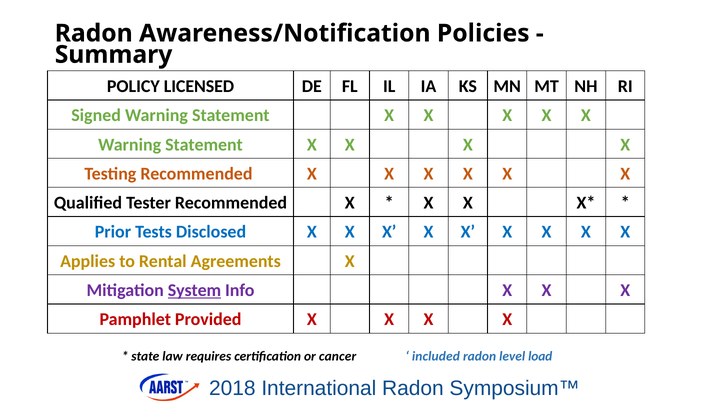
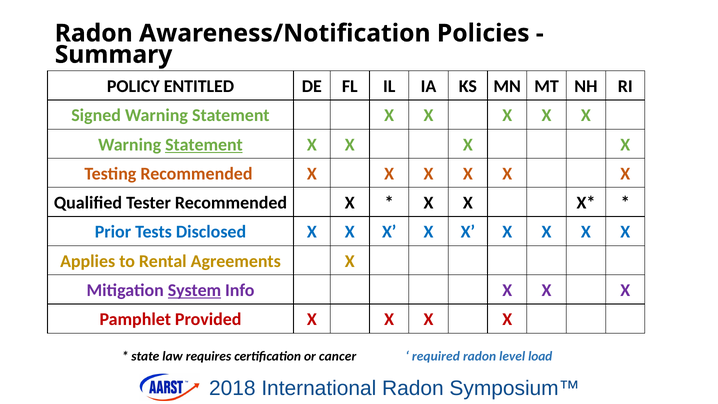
LICENSED: LICENSED -> ENTITLED (199, 86)
Statement underline: none -> present (204, 145)
included: included -> required (436, 356)
